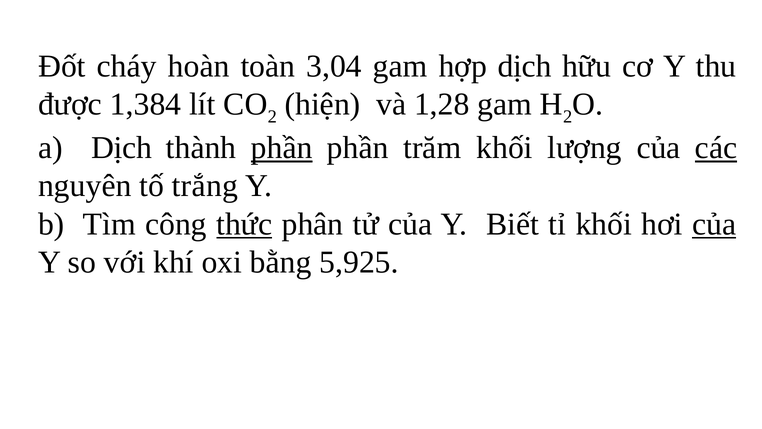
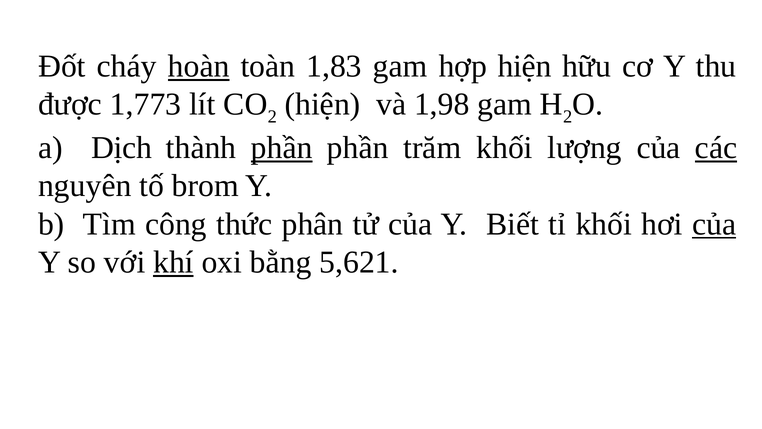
hoàn underline: none -> present (199, 66)
3,04: 3,04 -> 1,83 (334, 66)
hợp dịch: dịch -> hiện (525, 66)
1,384: 1,384 -> 1,773 (146, 104)
1,28: 1,28 -> 1,98 (442, 104)
trắng: trắng -> brom (205, 186)
thức underline: present -> none (244, 224)
khí underline: none -> present (173, 262)
5,925: 5,925 -> 5,621 (359, 262)
